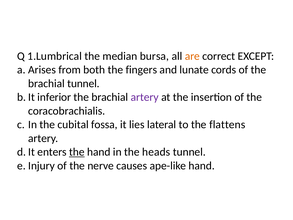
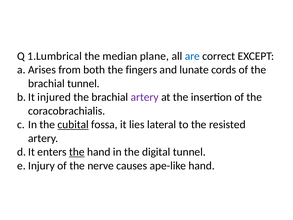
bursa: bursa -> plane (154, 56)
are colour: orange -> blue (192, 56)
inferior: inferior -> injured (54, 97)
cubital underline: none -> present (73, 124)
flattens: flattens -> resisted (227, 124)
heads: heads -> digital (156, 152)
